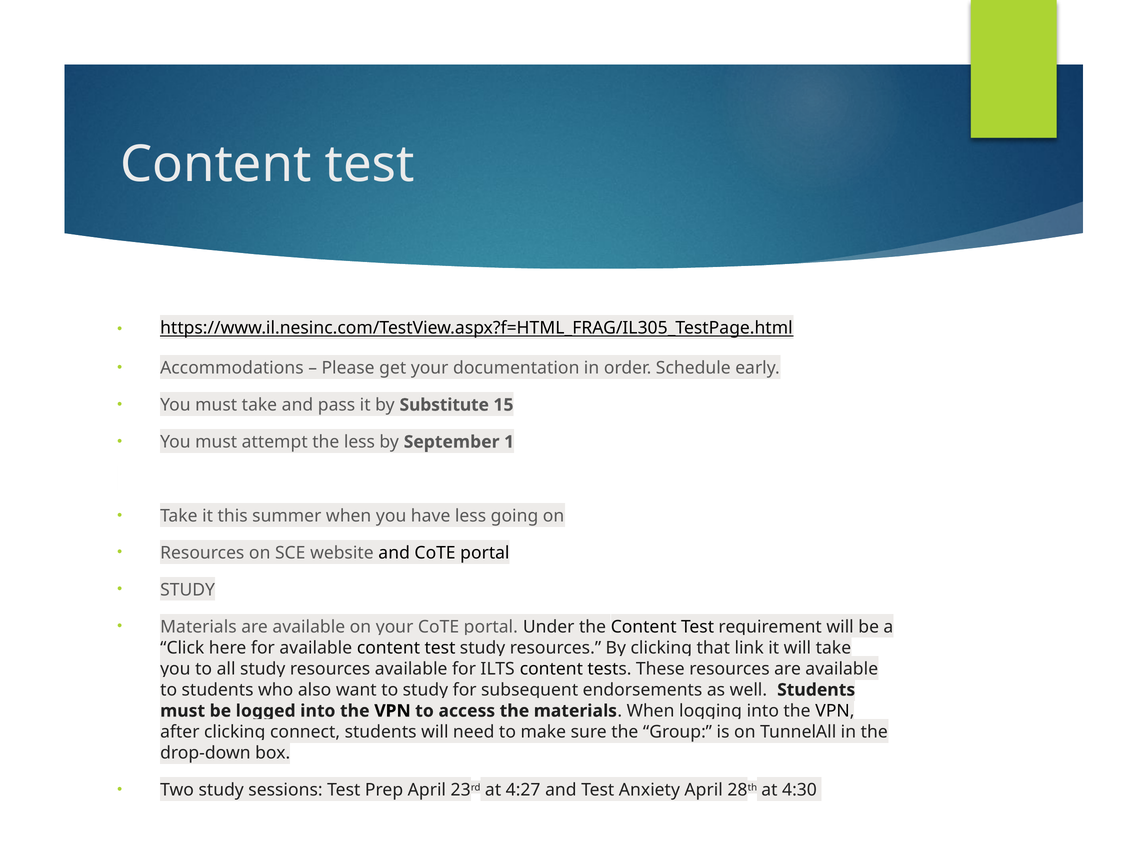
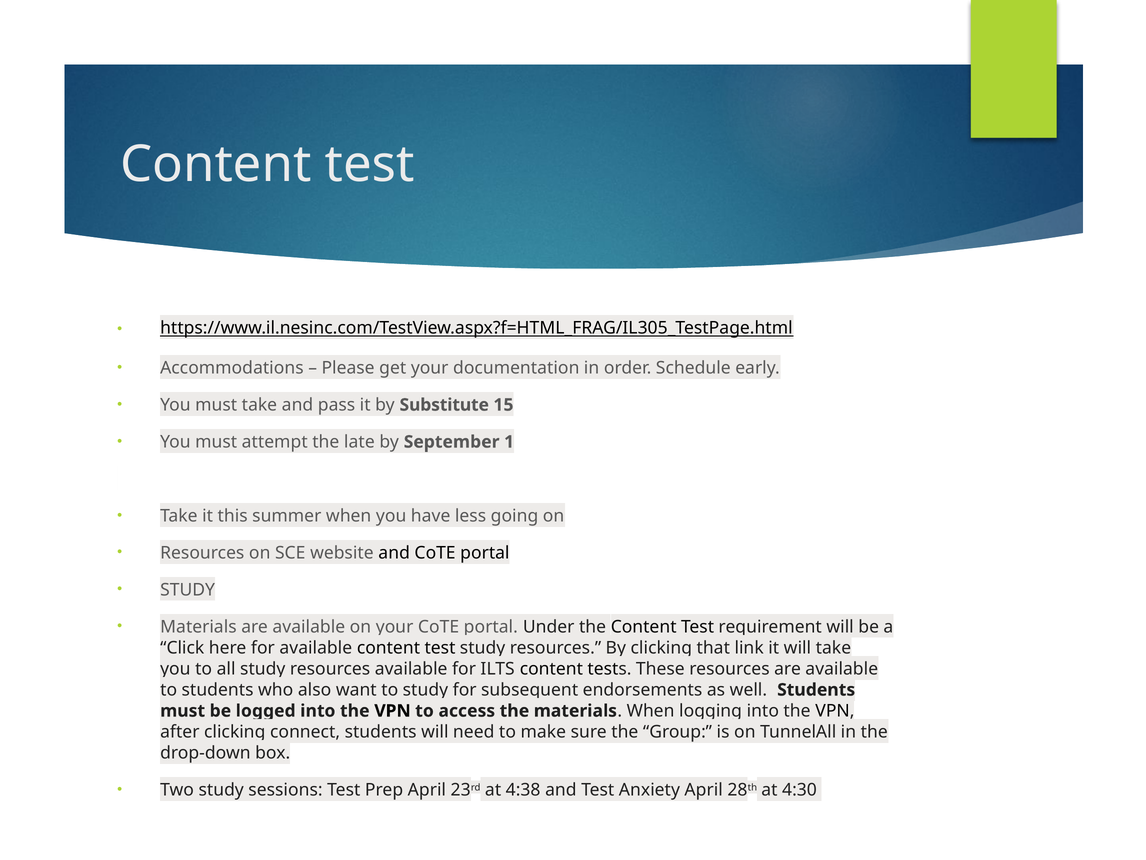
the less: less -> late (359, 442)
4:27: 4:27 -> 4:38 (523, 790)
